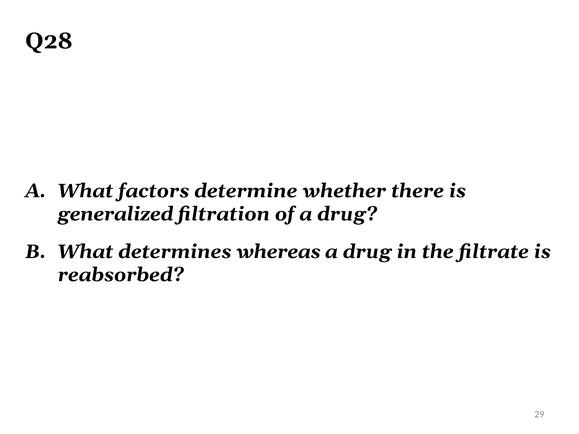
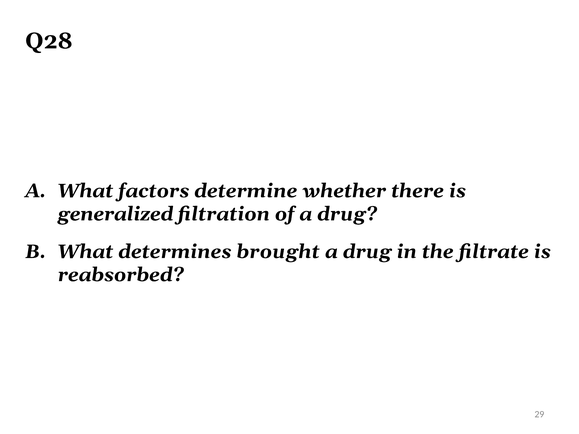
whereas: whereas -> brought (278, 252)
